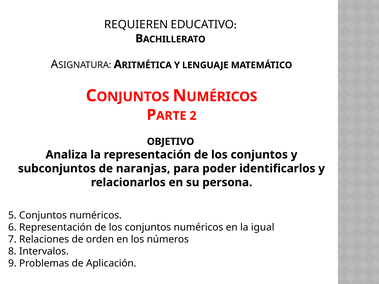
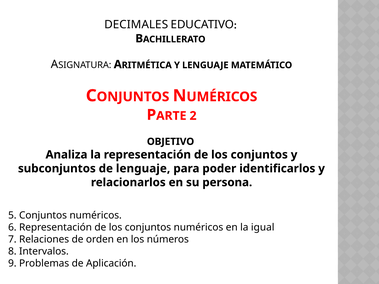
REQUIEREN: REQUIEREN -> DECIMALES (136, 25)
de naranjas: naranjas -> lenguaje (143, 169)
